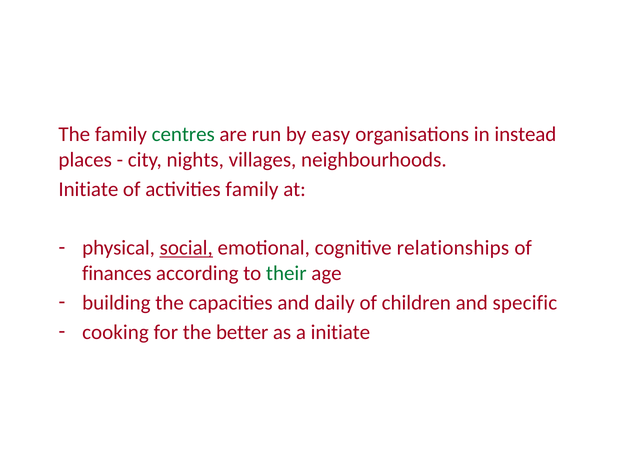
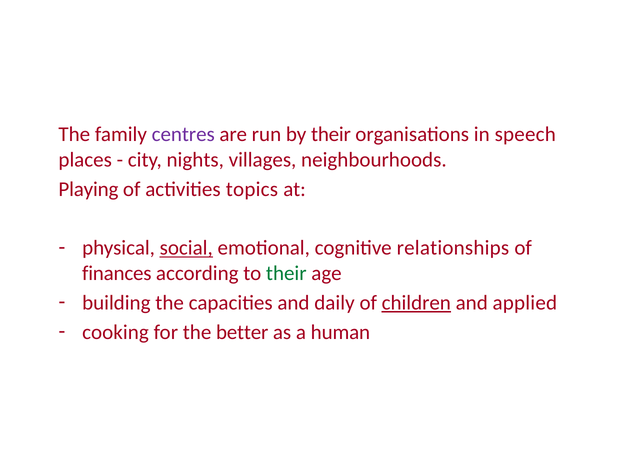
centres colour: green -> purple (183, 135)
by easy: easy -> their (331, 135)
instead: instead -> speech (525, 135)
Initiate: Initiate -> Playing (88, 189)
activities family: family -> topics (252, 189)
children underline: none -> present (416, 303)
specific: specific -> applied (525, 303)
a initiate: initiate -> human (340, 332)
